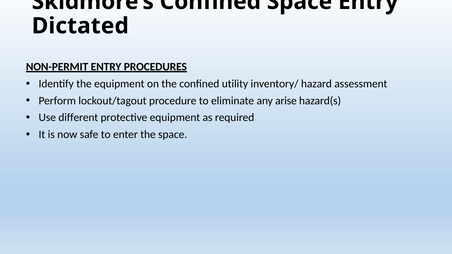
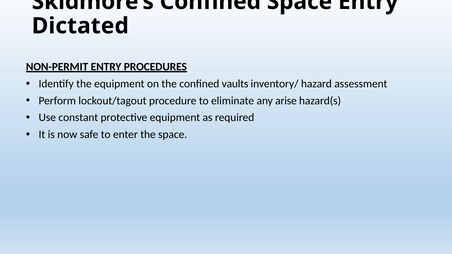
utility: utility -> vaults (235, 84)
different: different -> constant (78, 118)
